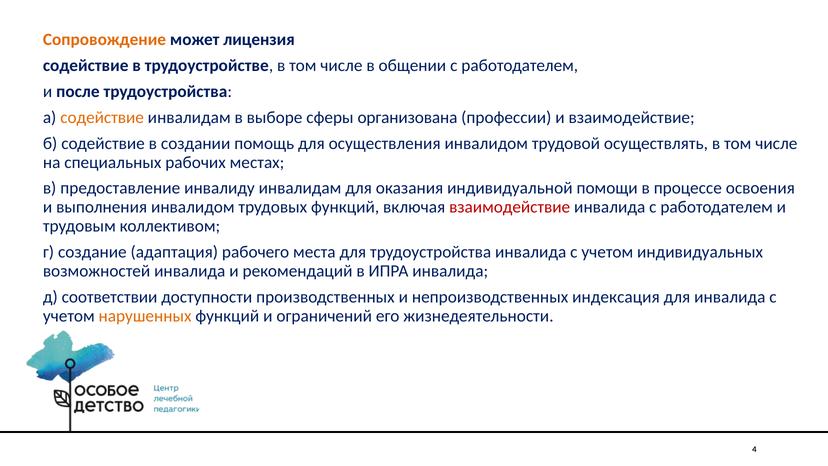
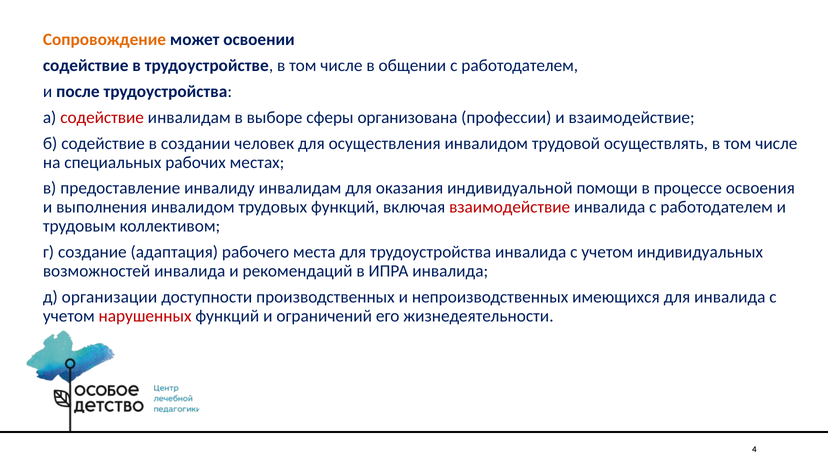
лицензия: лицензия -> освоении (259, 40)
содействие colour: orange -> red (102, 117)
помощь: помощь -> человек (264, 143)
соответствии: соответствии -> организации (109, 297)
индексация: индексация -> имеющихся (616, 297)
нарушенных colour: orange -> red (145, 316)
